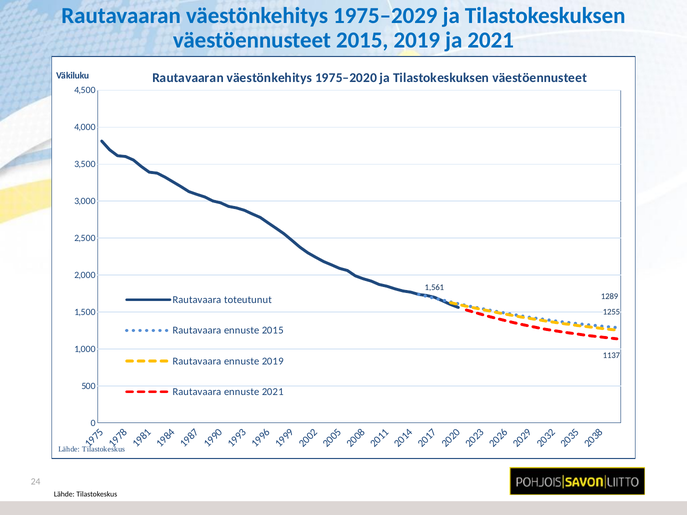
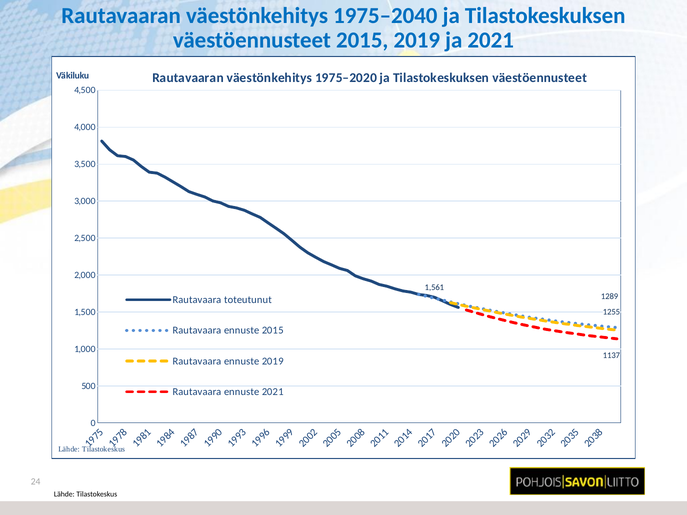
1975–2029: 1975–2029 -> 1975–2040 (385, 16)
